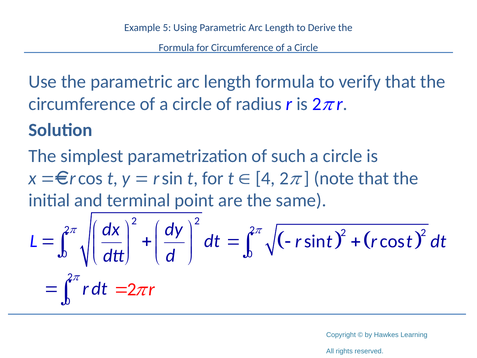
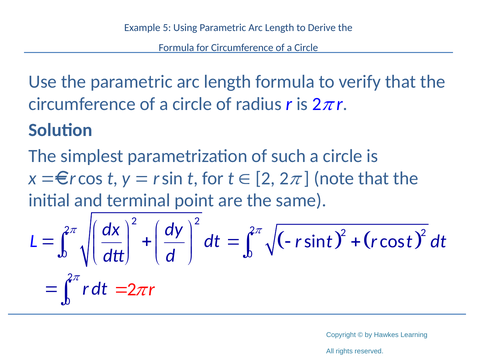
4: 4 -> 2 (265, 178)
